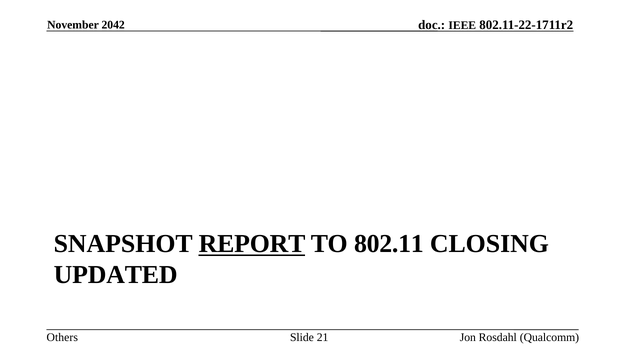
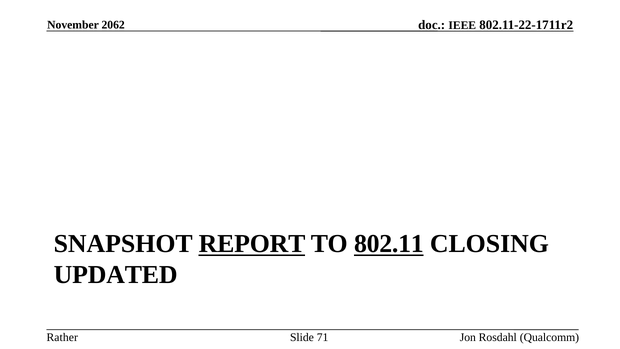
2042: 2042 -> 2062 (113, 25)
802.11 underline: none -> present (389, 244)
Others: Others -> Rather (62, 337)
21: 21 -> 71 (323, 337)
